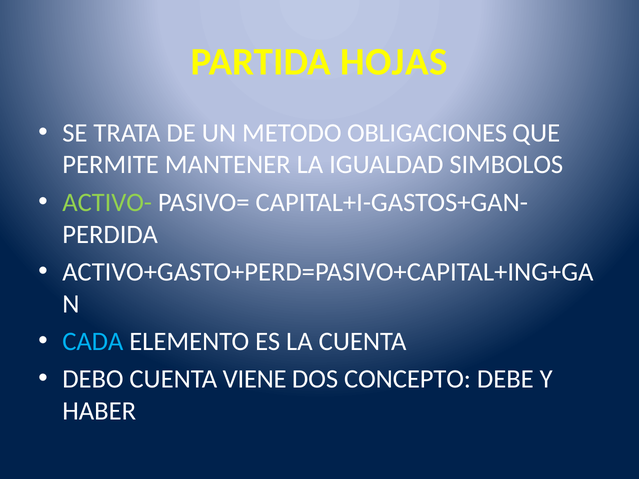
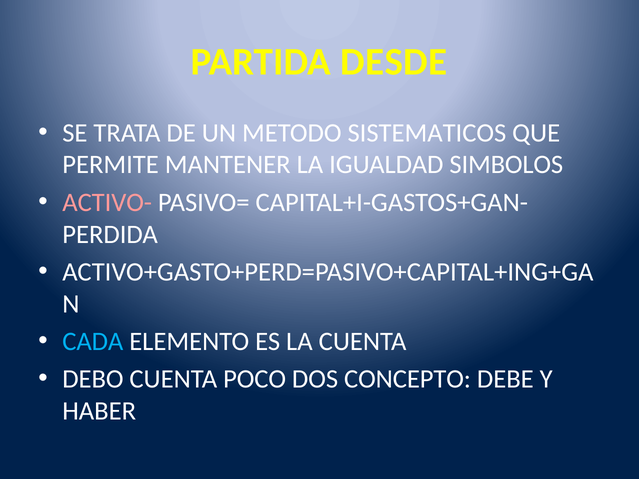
HOJAS: HOJAS -> DESDE (394, 62)
OBLIGACIONES: OBLIGACIONES -> SISTEMATICOS (427, 133)
ACTIVO- colour: light green -> pink (107, 202)
VIENE: VIENE -> POCO (255, 379)
